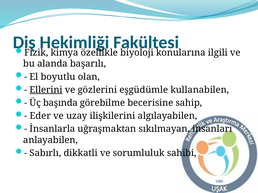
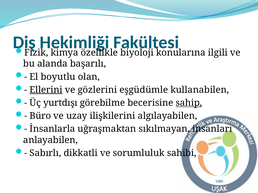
başında: başında -> yurtdışı (60, 103)
sahip underline: none -> present (189, 103)
Eder: Eder -> Büro (40, 116)
